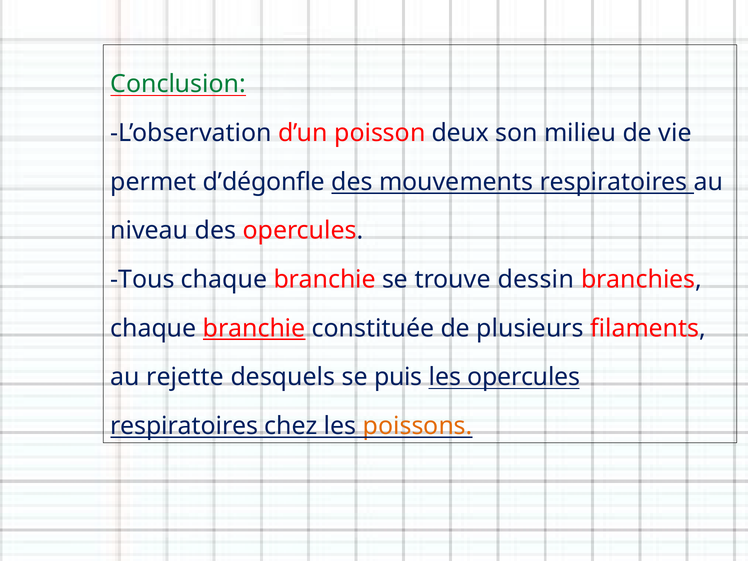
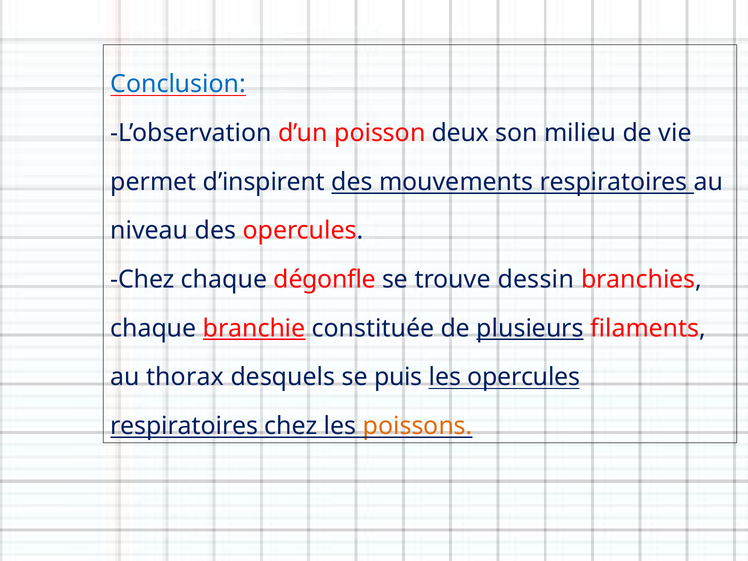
Conclusion colour: green -> blue (178, 84)
d’dégonfle: d’dégonfle -> d’inspirent (264, 182)
Tous: Tous -> Chez (142, 279)
branchie: branchie -> dégonfle (325, 279)
plusieurs underline: none -> present (530, 328)
rejette: rejette -> thorax (185, 377)
